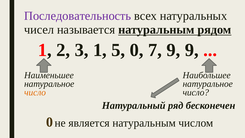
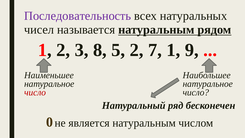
3 1: 1 -> 8 (100, 50)
5 0: 0 -> 2 (137, 50)
7 9: 9 -> 1 (173, 50)
число colour: orange -> red (35, 92)
